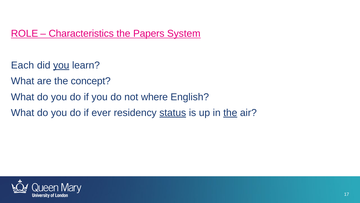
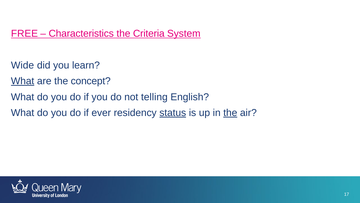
ROLE: ROLE -> FREE (24, 34)
Papers: Papers -> Criteria (149, 34)
Each: Each -> Wide (23, 65)
you underline: present -> none (61, 65)
What underline: none -> present (23, 81)
where: where -> telling (154, 97)
